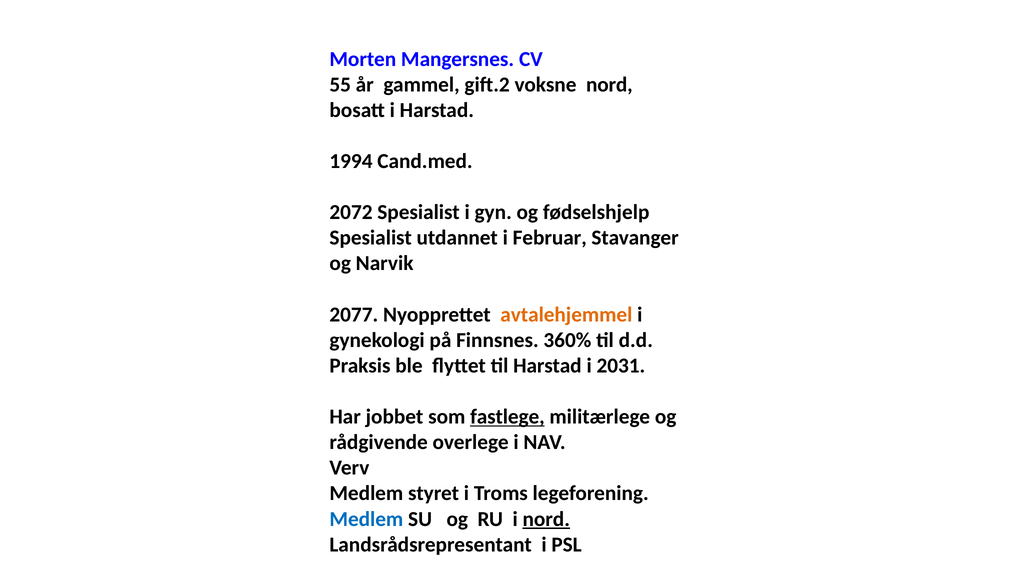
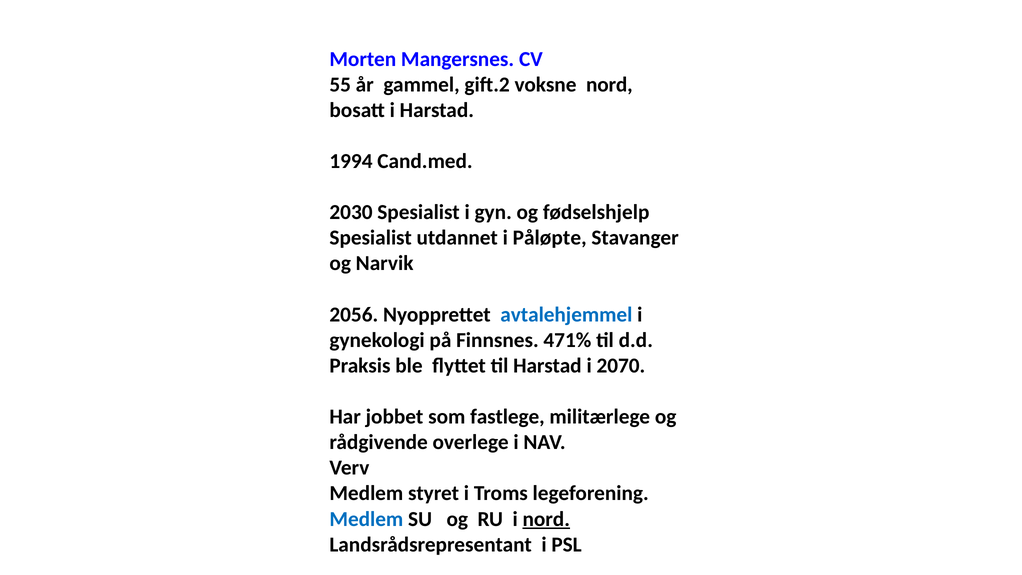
2072: 2072 -> 2030 (351, 212)
Februar: Februar -> Påløpte (550, 238)
2077: 2077 -> 2056 (354, 315)
avtalehjemmel colour: orange -> blue (566, 315)
360%: 360% -> 471% (567, 340)
2031: 2031 -> 2070 (621, 366)
fastlege underline: present -> none (507, 417)
